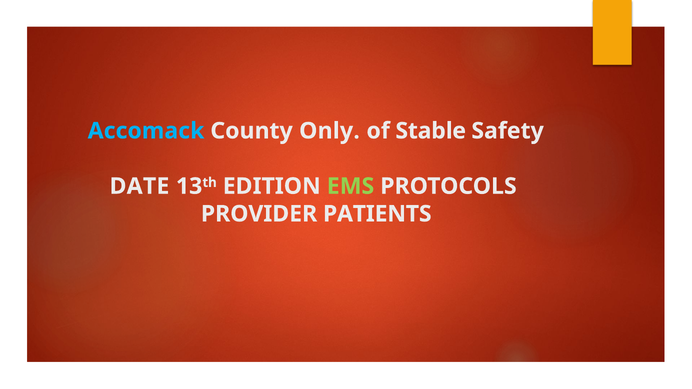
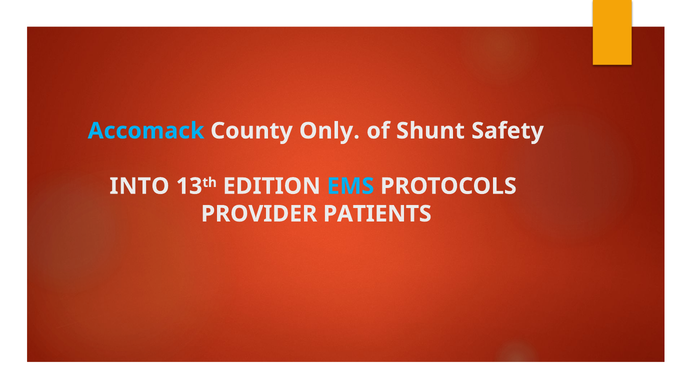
Stable: Stable -> Shunt (430, 131)
DATE: DATE -> INTO (139, 186)
EMS colour: light green -> light blue (351, 186)
